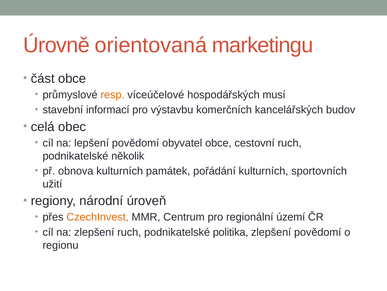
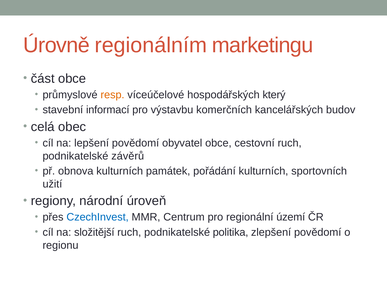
orientovaná: orientovaná -> regionálním (151, 45)
musí: musí -> který (274, 94)
několik: několik -> závěrů (128, 156)
CzechInvest colour: orange -> blue (98, 217)
na zlepšení: zlepšení -> složitější (94, 232)
